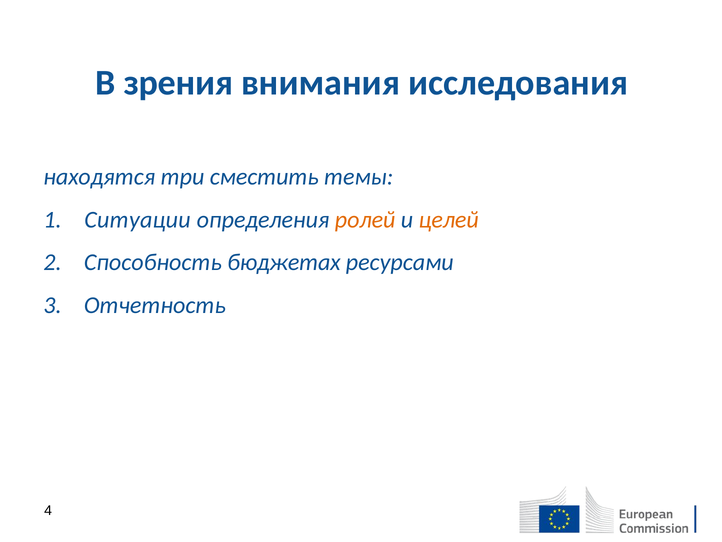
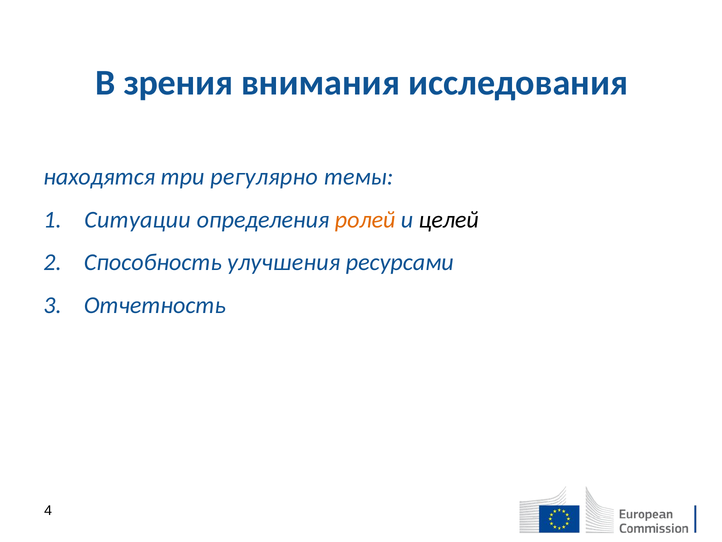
сместить: сместить -> регулярно (264, 177)
целей colour: orange -> black (449, 220)
бюджетах: бюджетах -> улучшения (284, 262)
